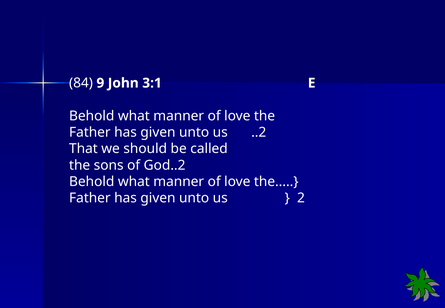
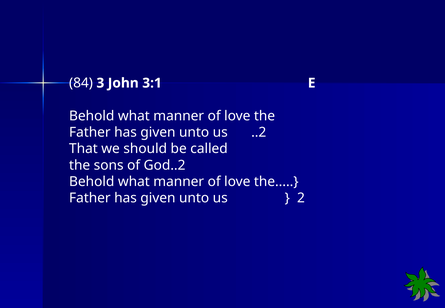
9: 9 -> 3 (100, 83)
